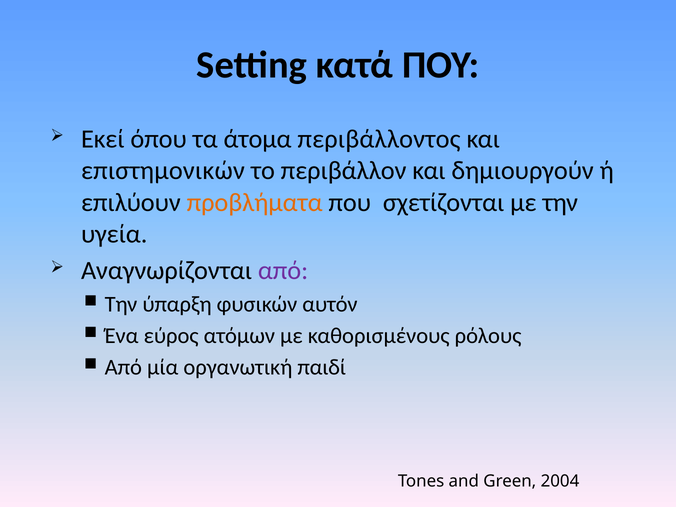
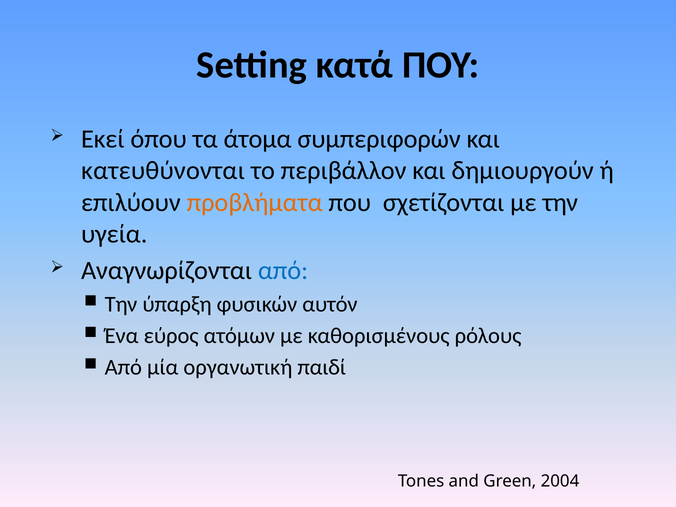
περιβάλλοντος: περιβάλλοντος -> συμπεριφορών (379, 139)
επιστημονικών: επιστημονικών -> κατευθύνονται (163, 171)
από colour: purple -> blue (283, 271)
